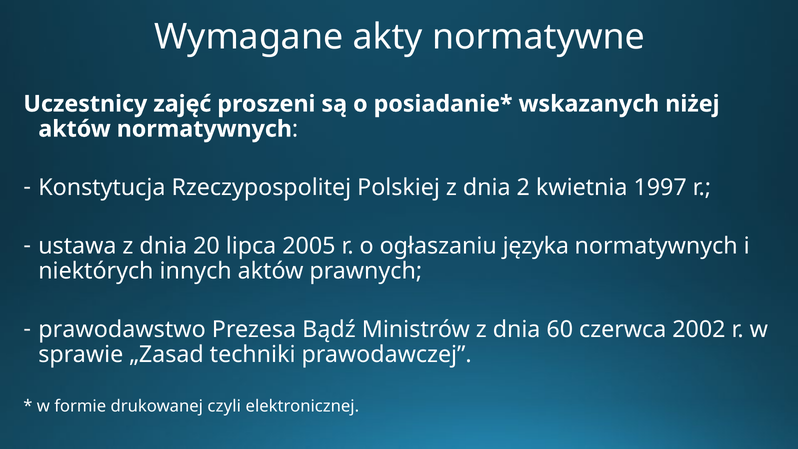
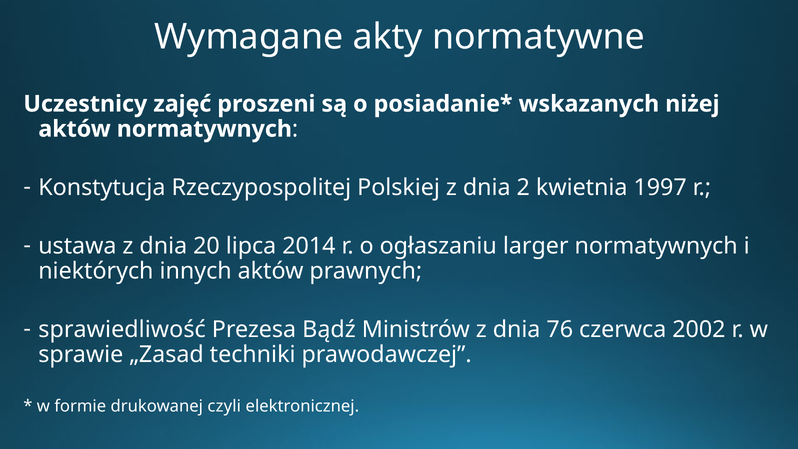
2005: 2005 -> 2014 (309, 246)
języka: języka -> larger (536, 246)
prawodawstwo: prawodawstwo -> sprawiedliwość (122, 329)
60: 60 -> 76 (560, 329)
